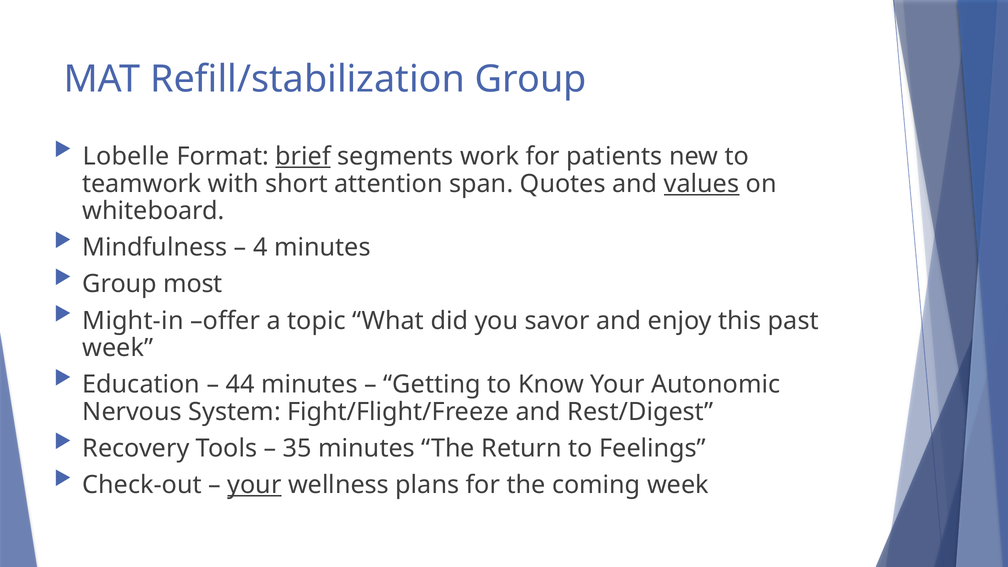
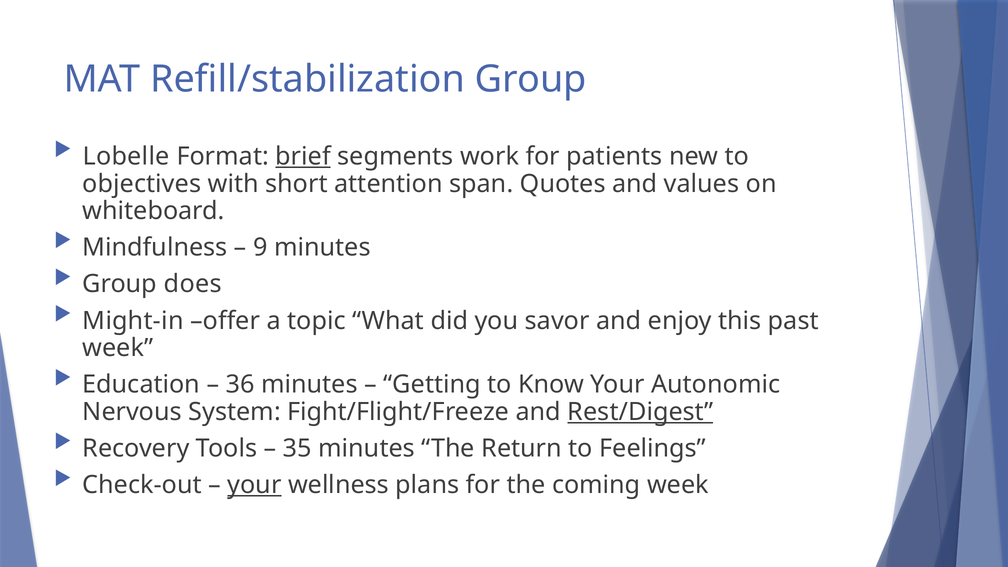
teamwork: teamwork -> objectives (142, 184)
values underline: present -> none (702, 184)
4: 4 -> 9 (260, 248)
most: most -> does (193, 284)
44: 44 -> 36 (240, 385)
Rest/Digest underline: none -> present (640, 412)
